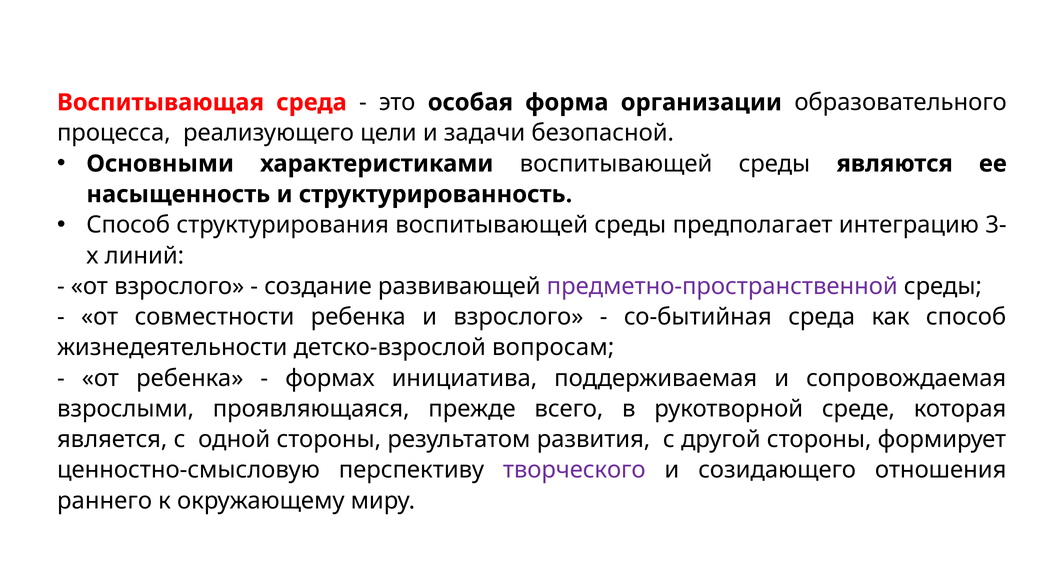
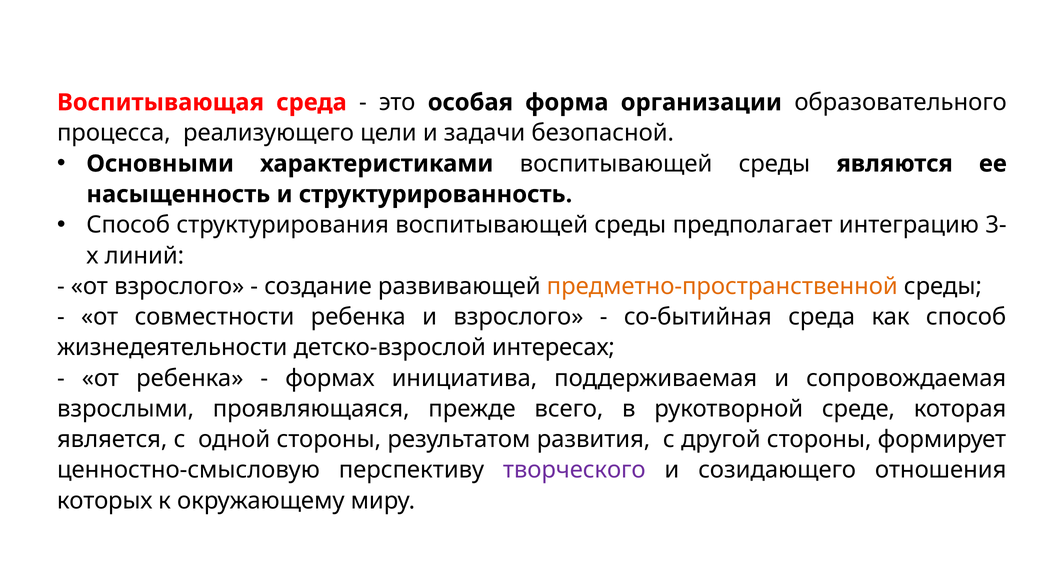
предметно-пространственной colour: purple -> orange (722, 286)
вопросам: вопросам -> интересах (553, 348)
раннего: раннего -> которых (105, 501)
